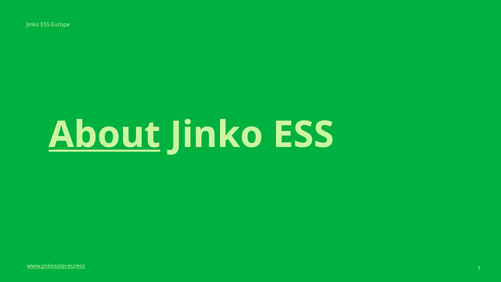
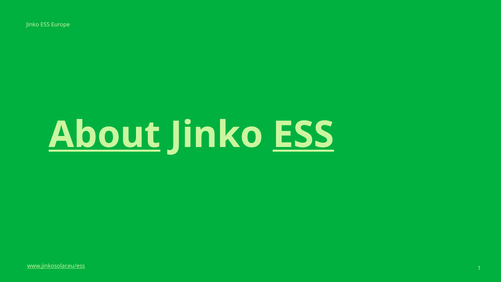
ESS underline: none -> present (303, 135)
